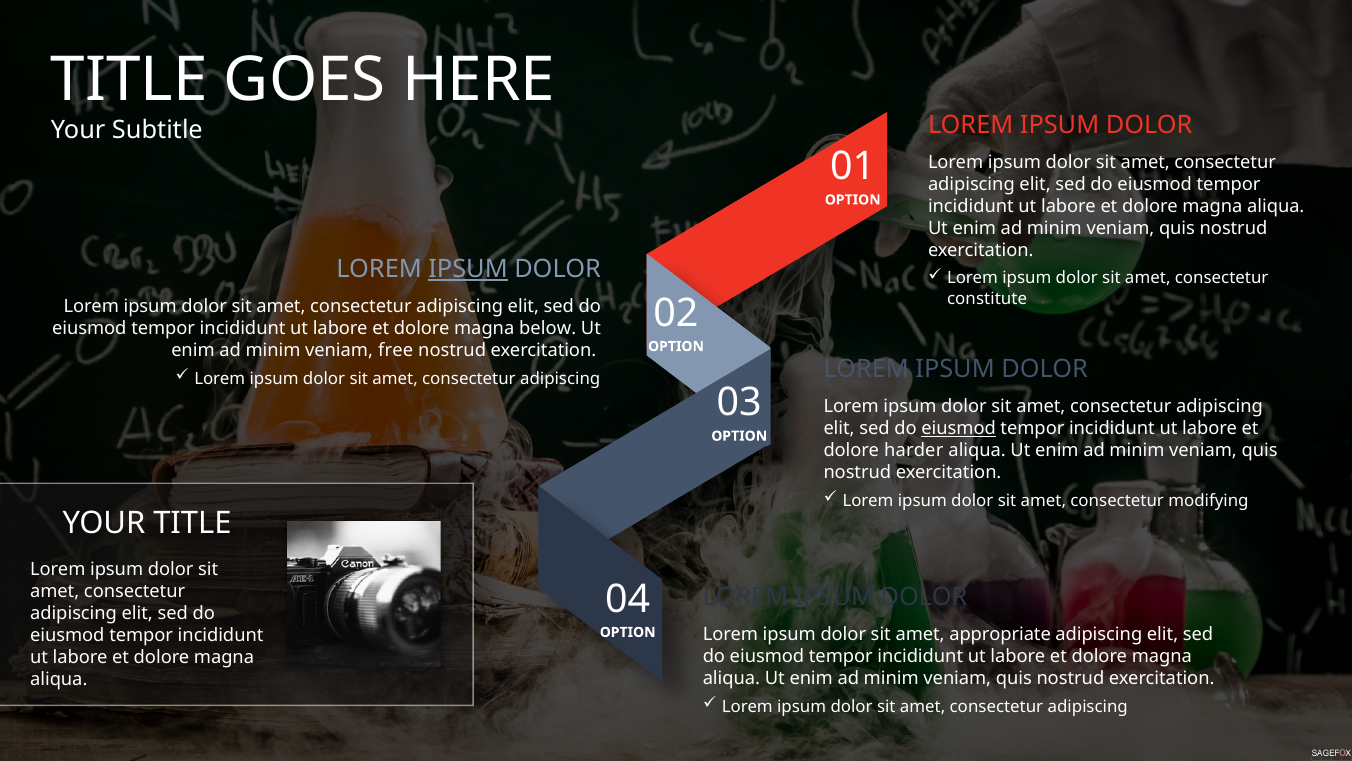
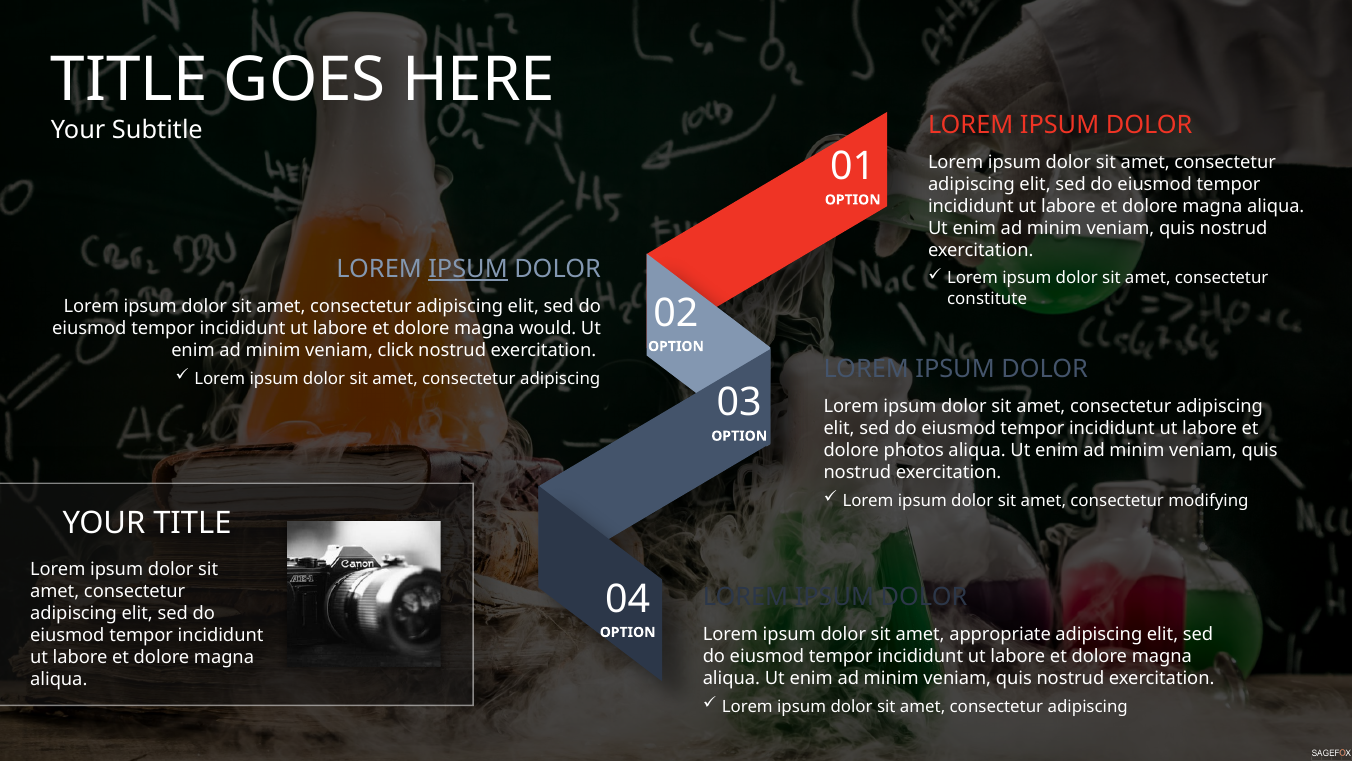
below: below -> would (548, 329)
free: free -> click (396, 351)
eiusmod underline: present -> none (959, 428)
harder: harder -> photos (914, 450)
